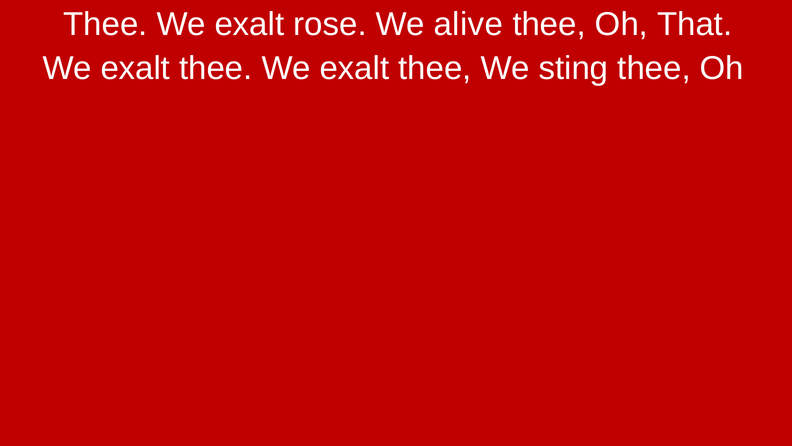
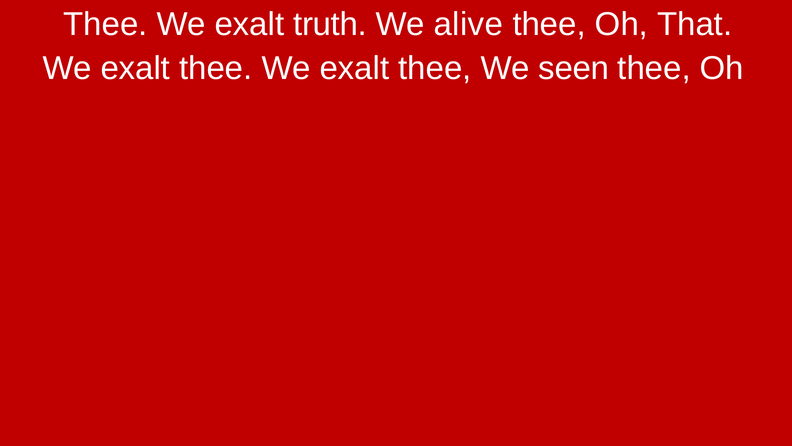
rose: rose -> truth (330, 25)
sting: sting -> seen (574, 68)
